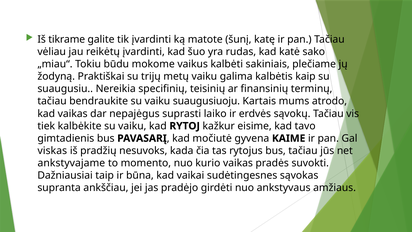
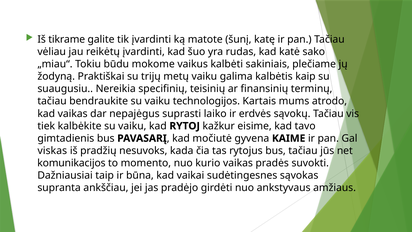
suaugusiuoju: suaugusiuoju -> technologijos (206, 101)
ankstyvajame: ankstyvajame -> komunikacijos (71, 163)
